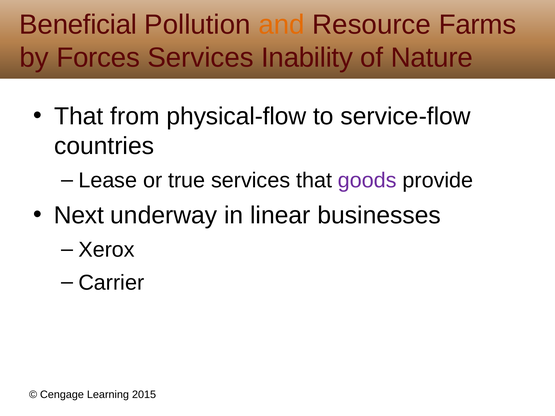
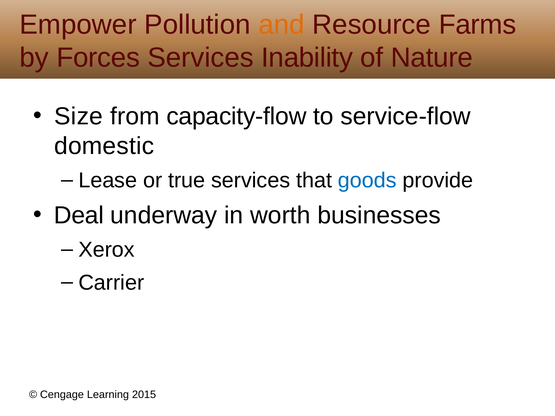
Beneficial: Beneficial -> Empower (78, 25)
That: That -> Size (79, 116)
physical-flow: physical-flow -> capacity-flow (236, 116)
countries: countries -> domestic (104, 146)
goods colour: purple -> blue (367, 181)
Next: Next -> Deal (79, 215)
linear: linear -> worth (280, 215)
